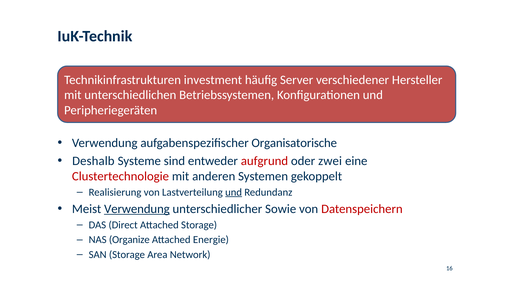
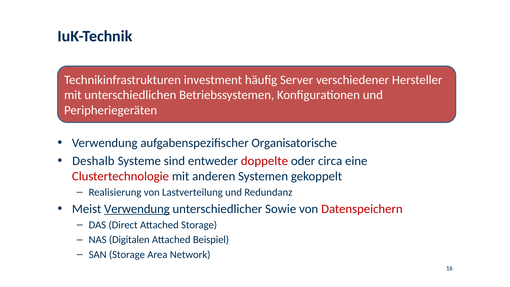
aufgrund: aufgrund -> doppelte (264, 161)
zwei: zwei -> circa (330, 161)
und underline: present -> none (234, 192)
Organize: Organize -> Digitalen (129, 240)
Energie: Energie -> Beispiel (211, 240)
